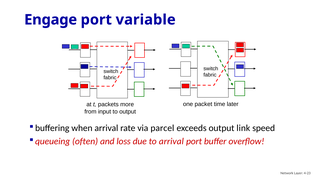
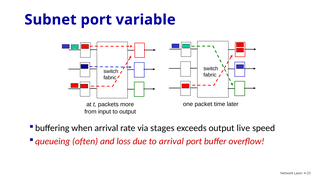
Engage: Engage -> Subnet (50, 20)
parcel: parcel -> stages (162, 128)
link: link -> live (243, 128)
